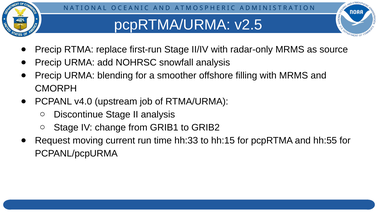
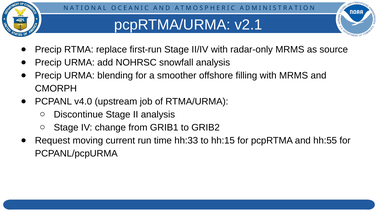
v2.5: v2.5 -> v2.1 (248, 25)
